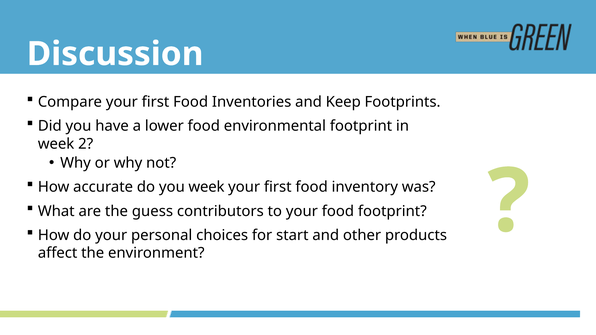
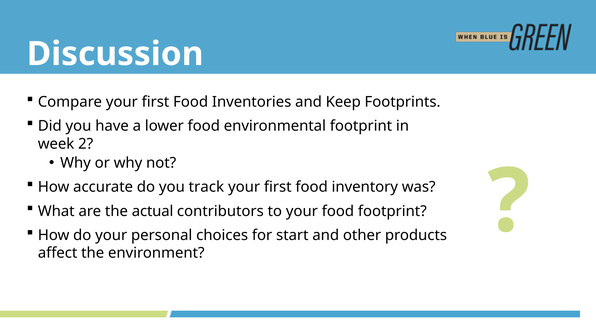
you week: week -> track (206, 187)
guess: guess -> actual (153, 211)
